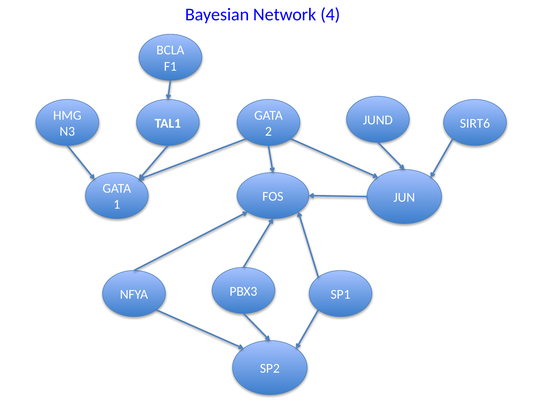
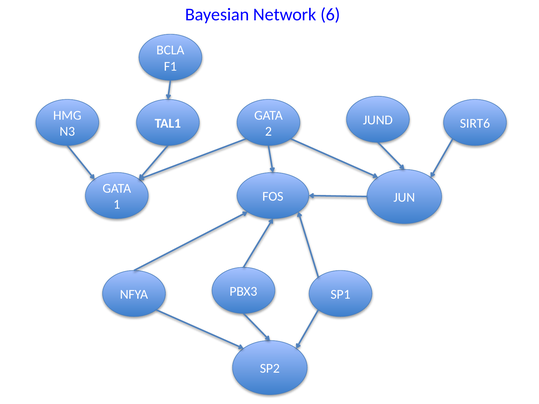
4: 4 -> 6 (330, 15)
